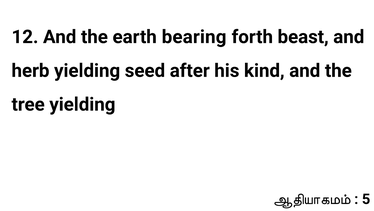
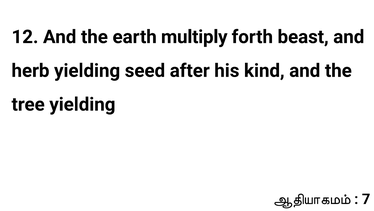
bearing: bearing -> multiply (194, 37)
5: 5 -> 7 (366, 199)
